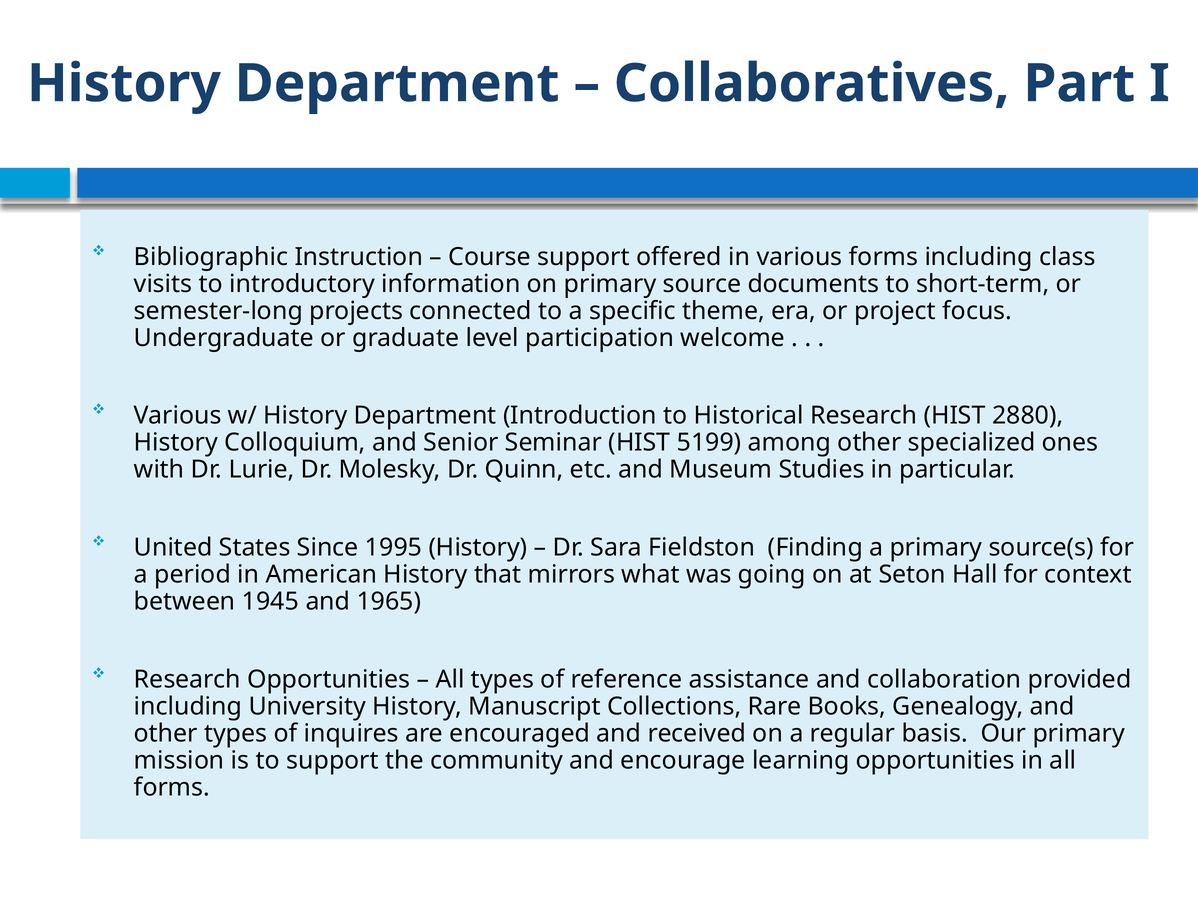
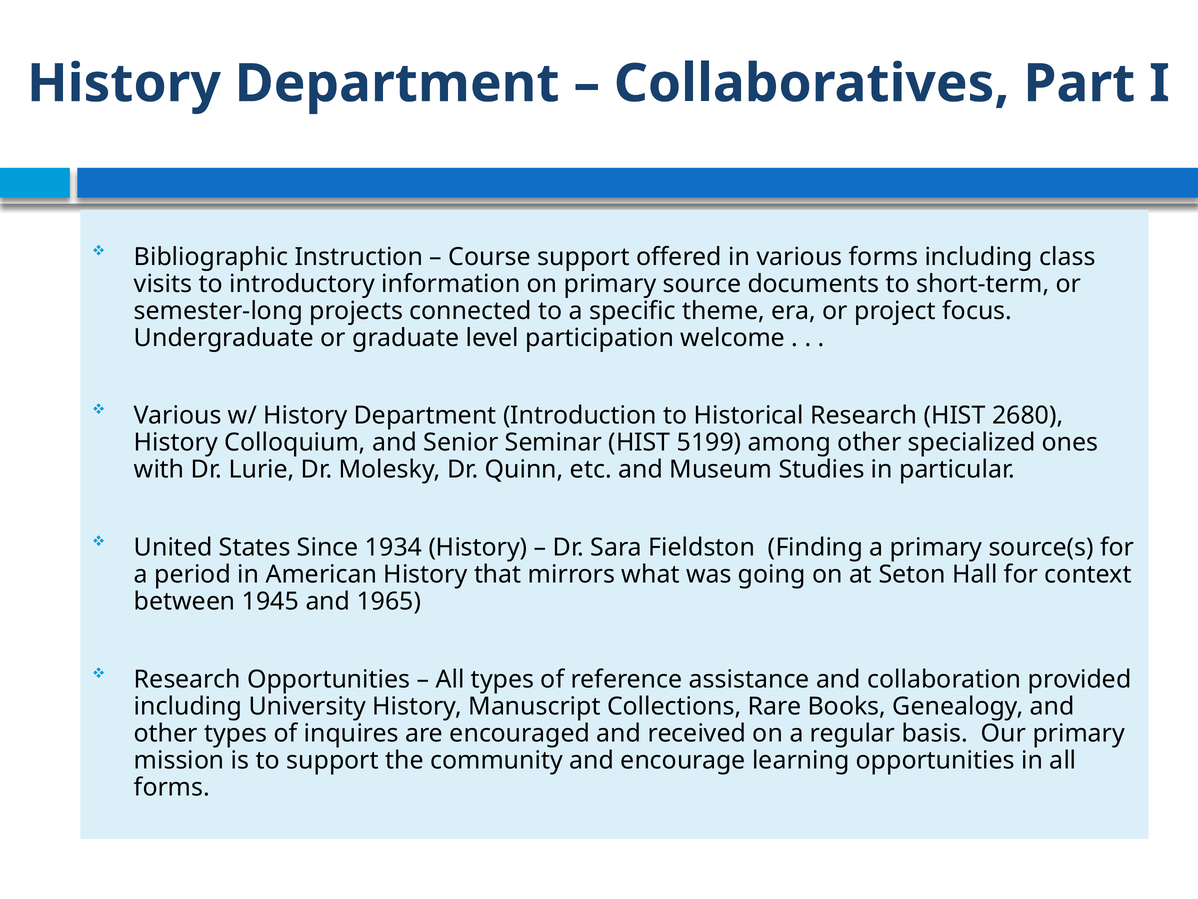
2880: 2880 -> 2680 (1028, 416)
1995: 1995 -> 1934 (394, 547)
